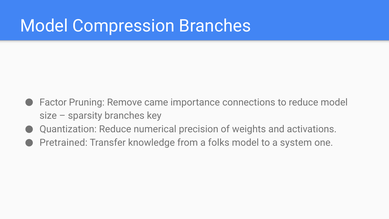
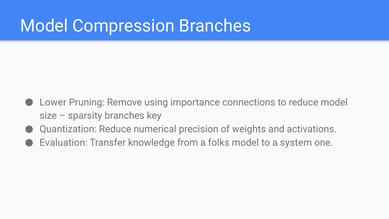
Factor: Factor -> Lower (53, 102)
came: came -> using (156, 102)
Pretrained: Pretrained -> Evaluation (64, 143)
